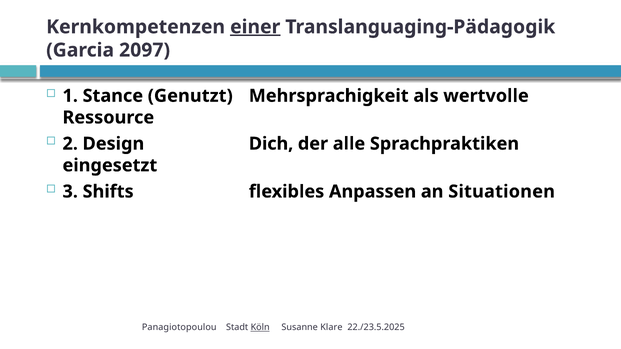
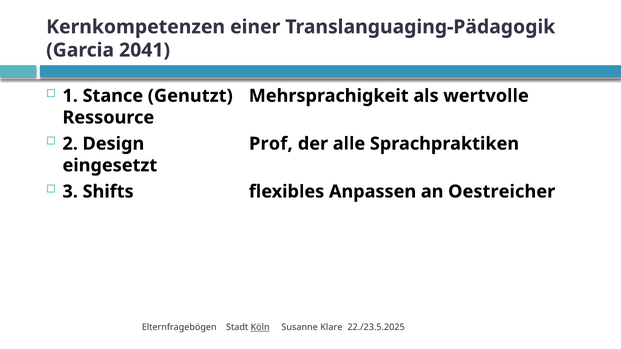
einer underline: present -> none (255, 27)
2097: 2097 -> 2041 (145, 50)
Dich: Dich -> Prof (271, 144)
Situationen: Situationen -> Oestreicher (502, 192)
Panagiotopoulou: Panagiotopoulou -> Elternfragebögen (179, 327)
